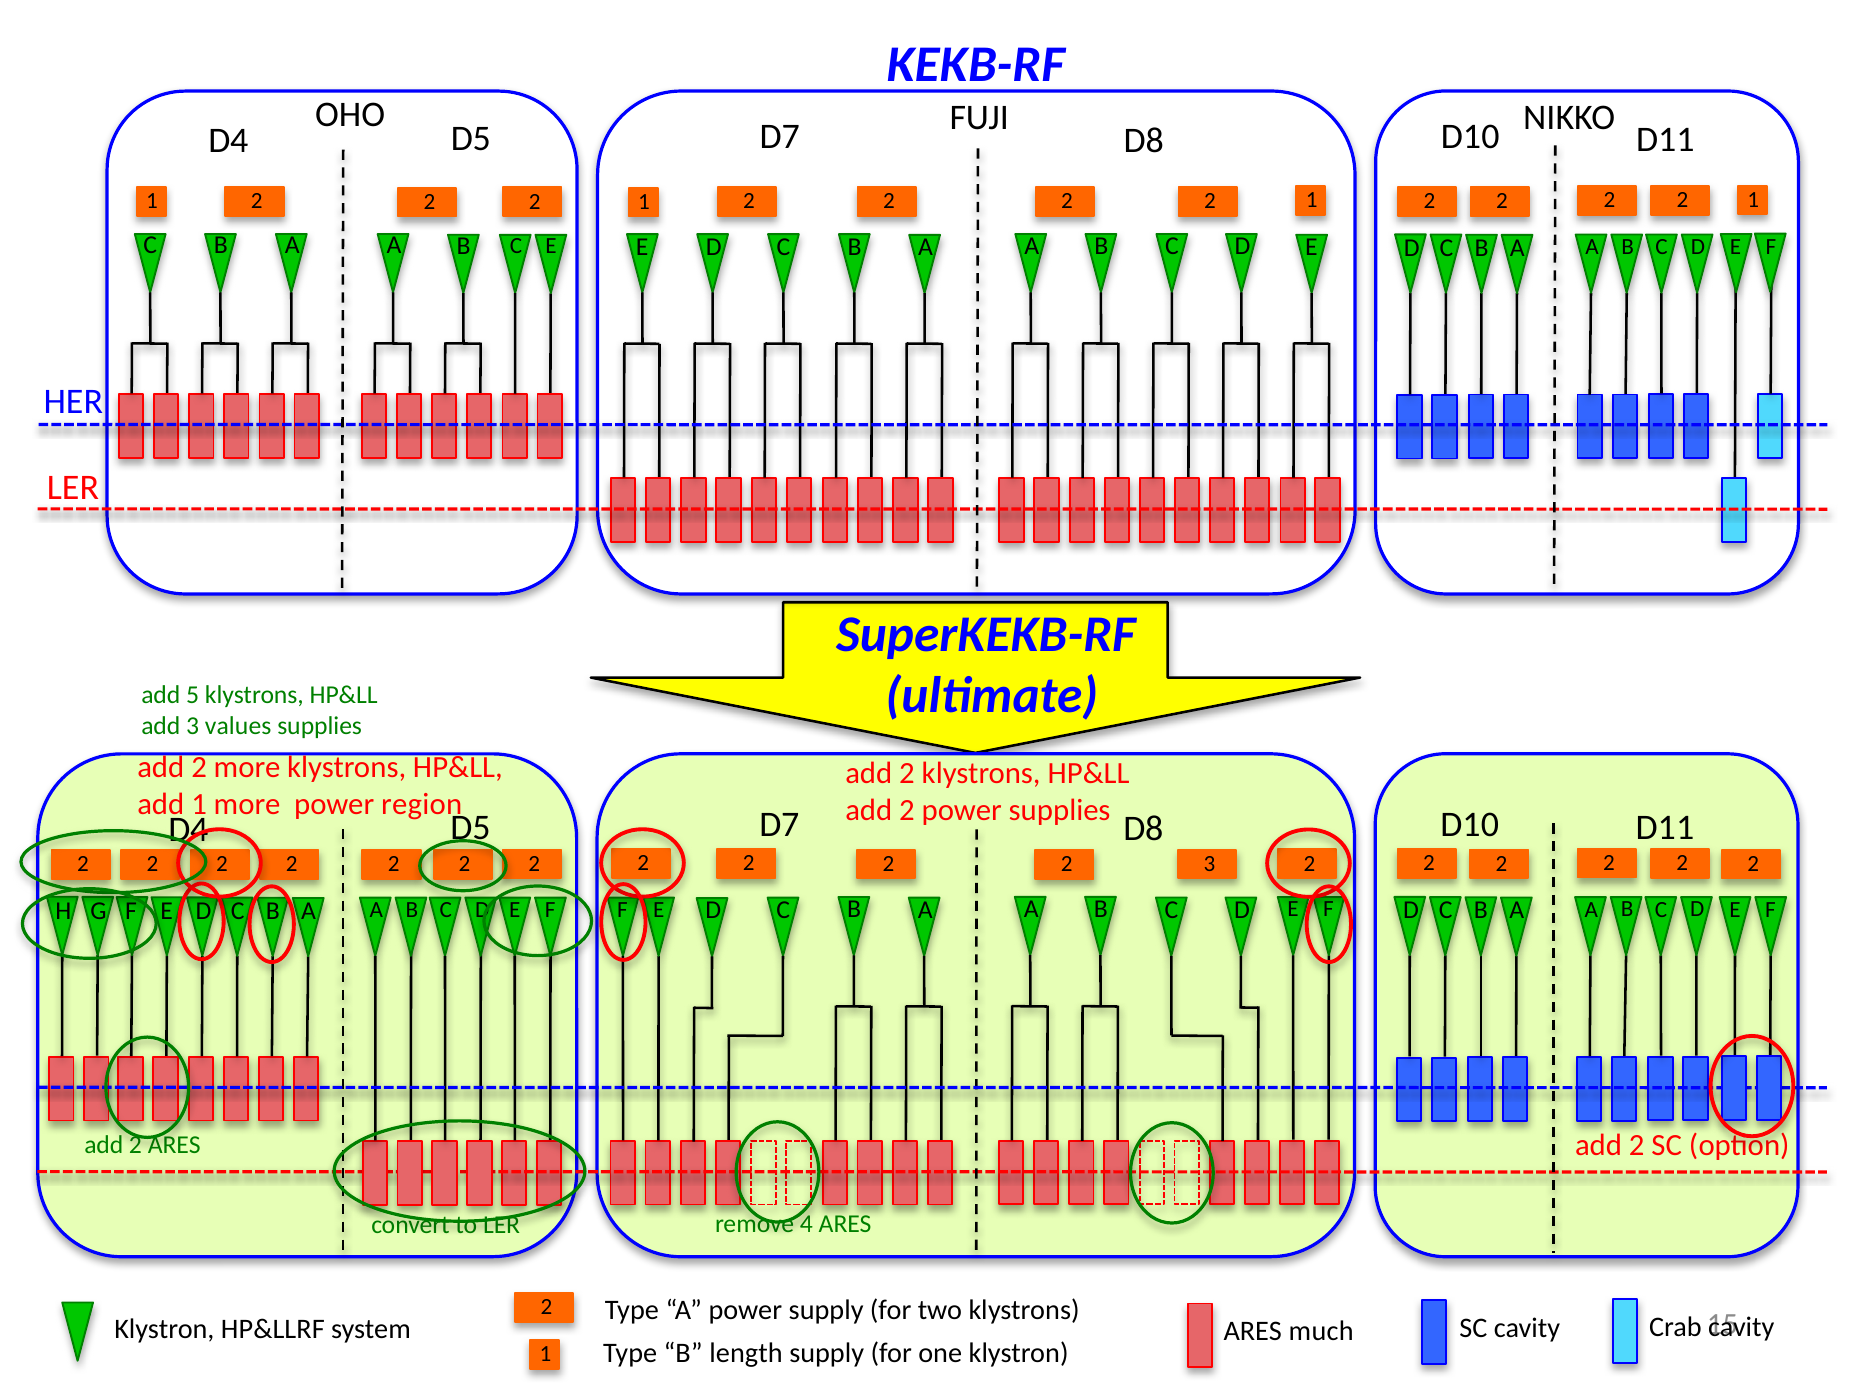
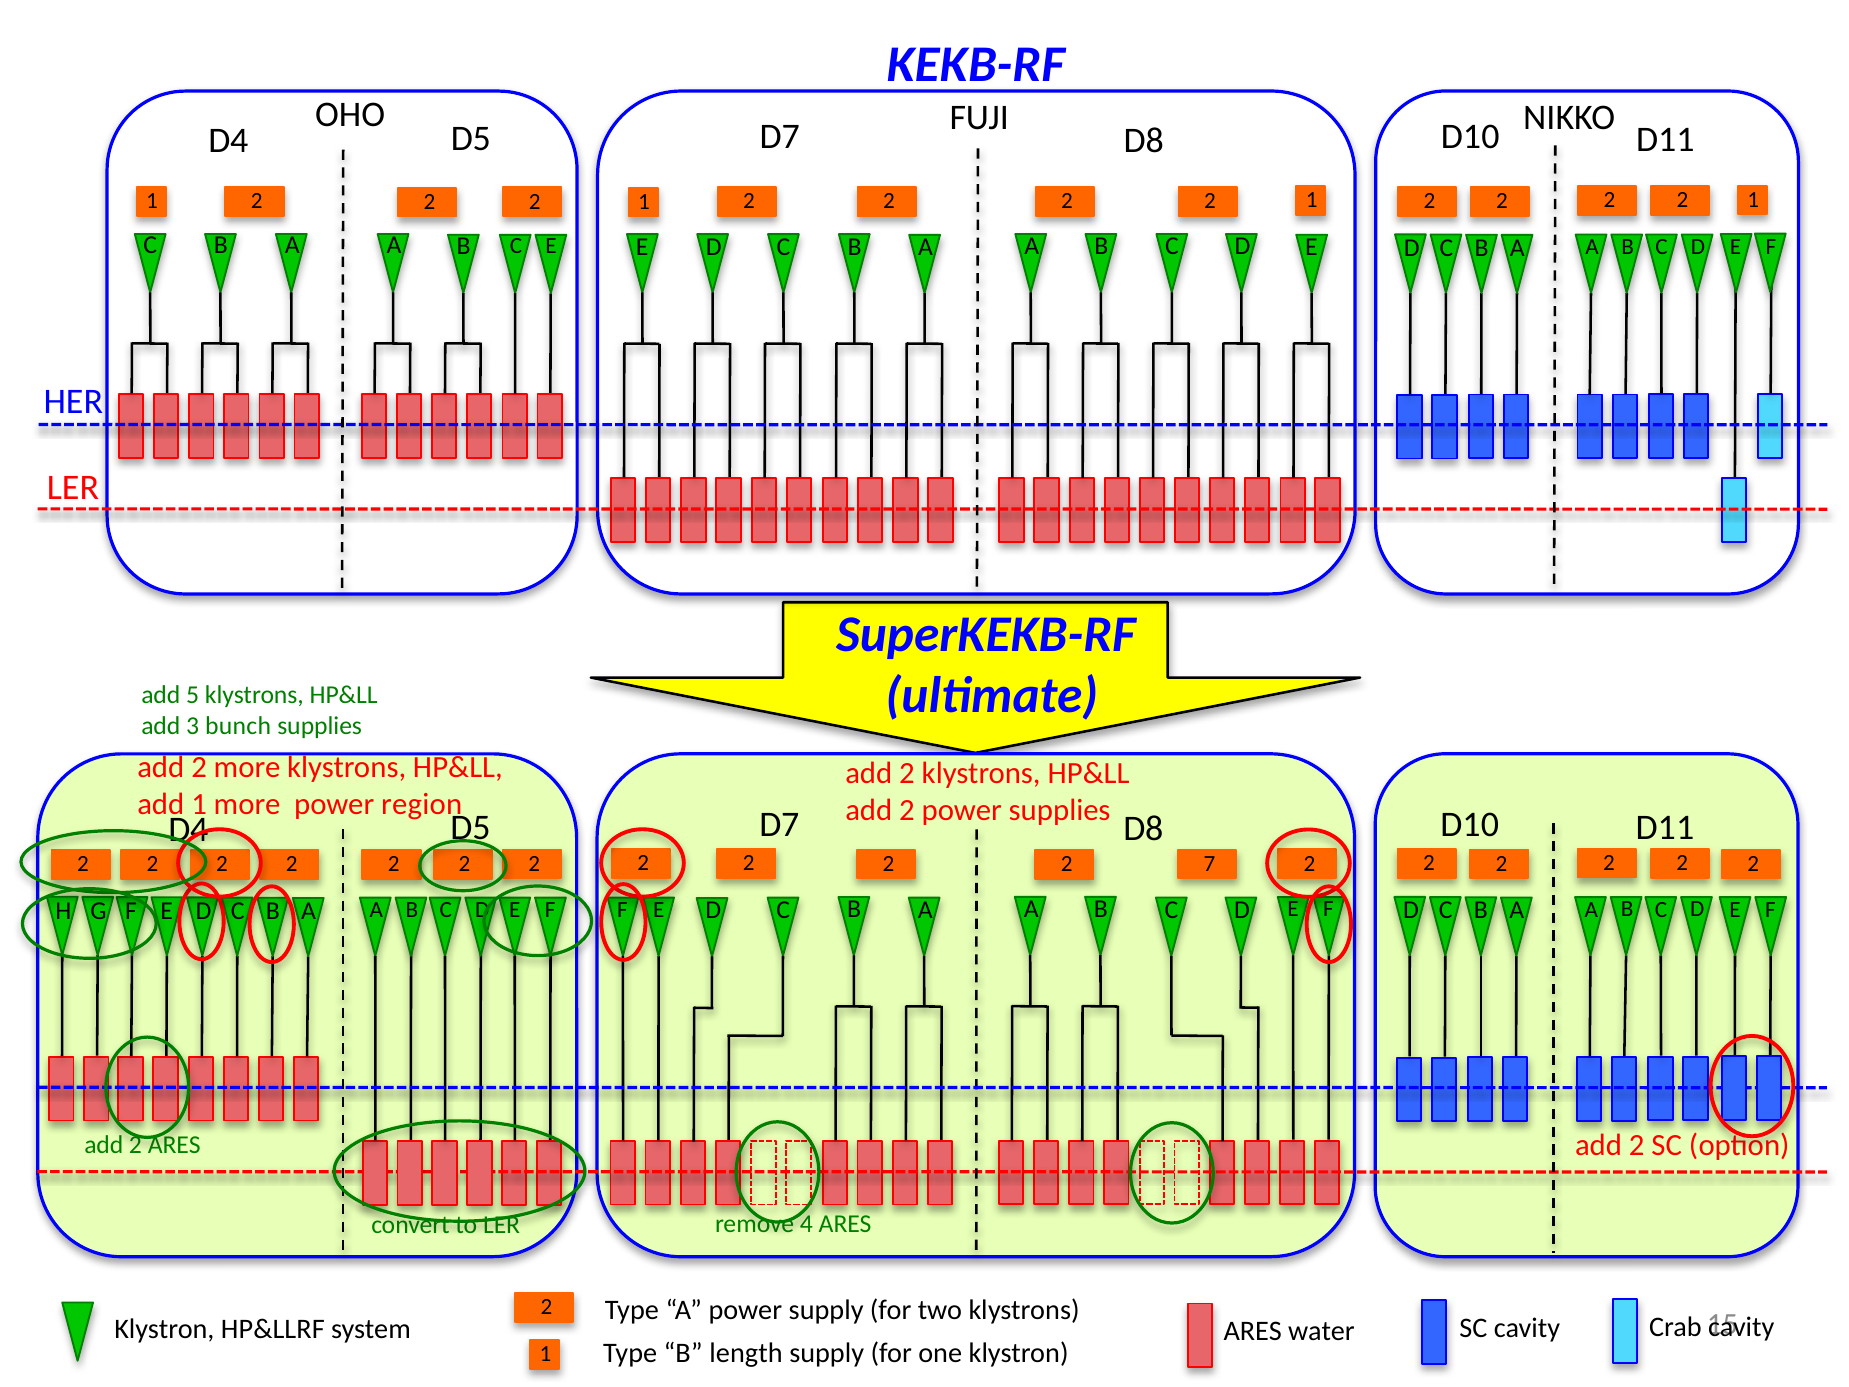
values: values -> bunch (238, 726)
2 3: 3 -> 7 (1210, 864)
much: much -> water (1321, 1330)
